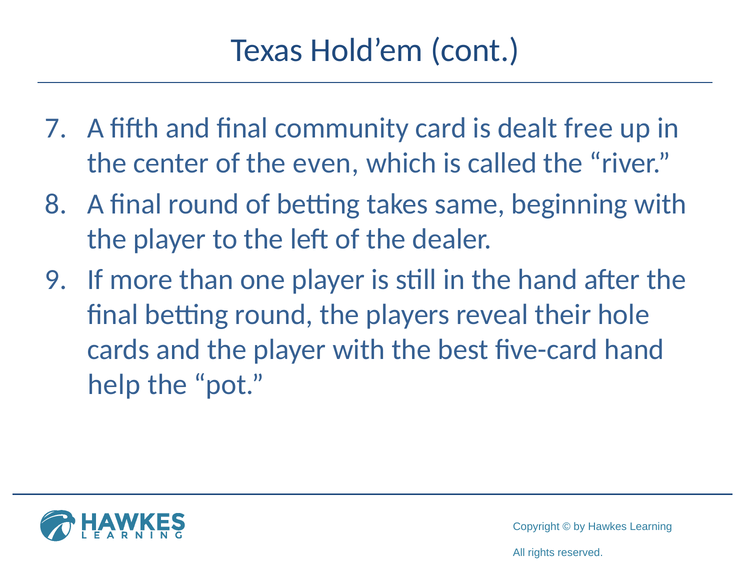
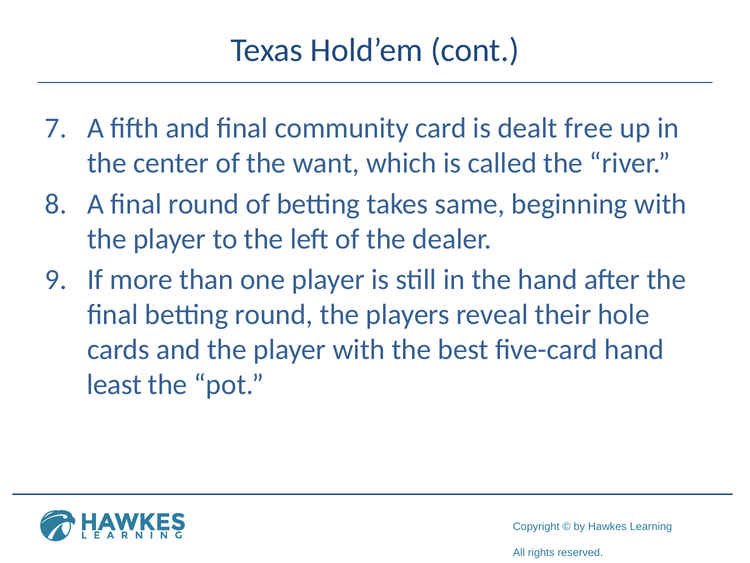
even: even -> want (326, 163)
help: help -> least (114, 384)
